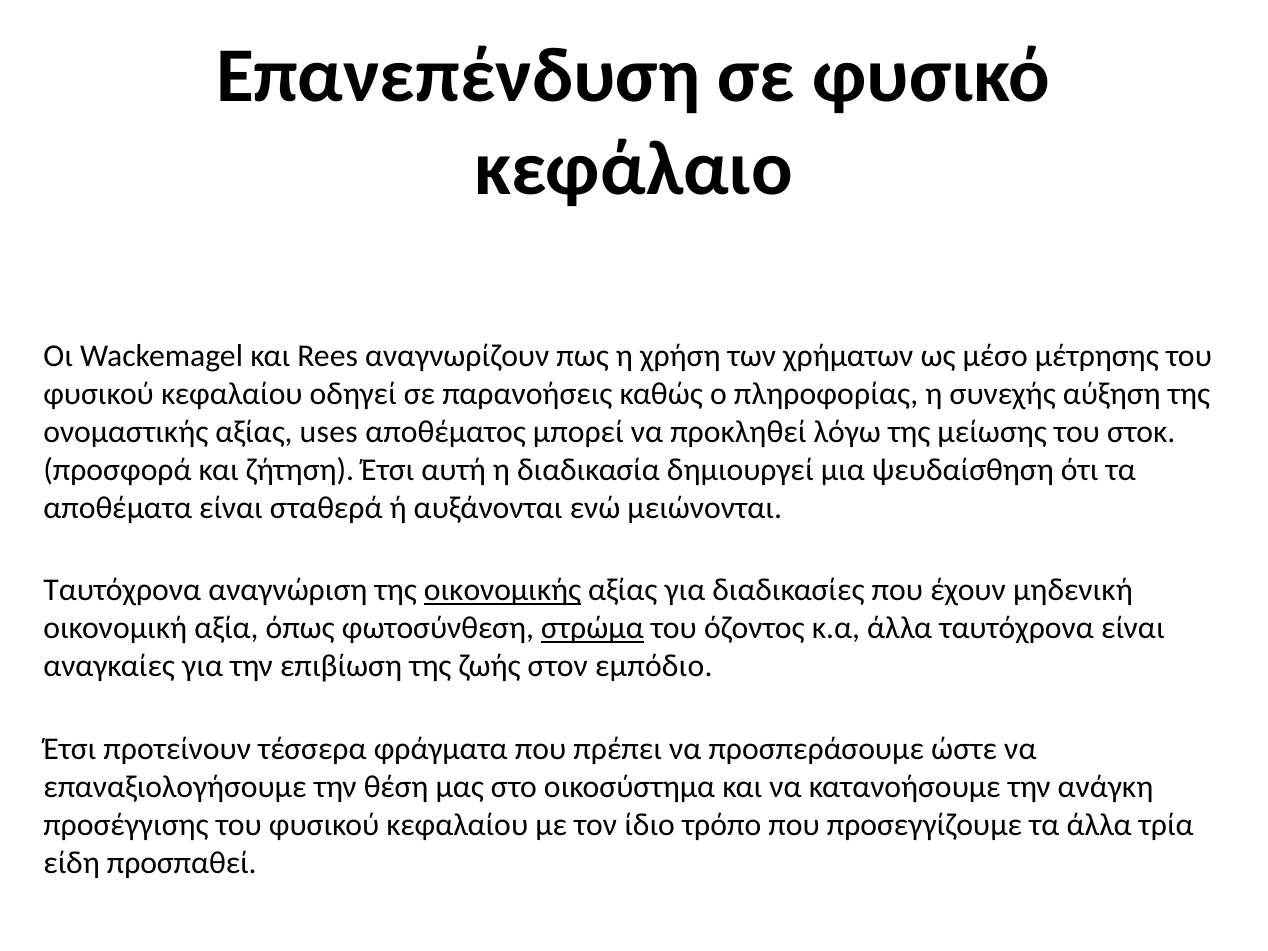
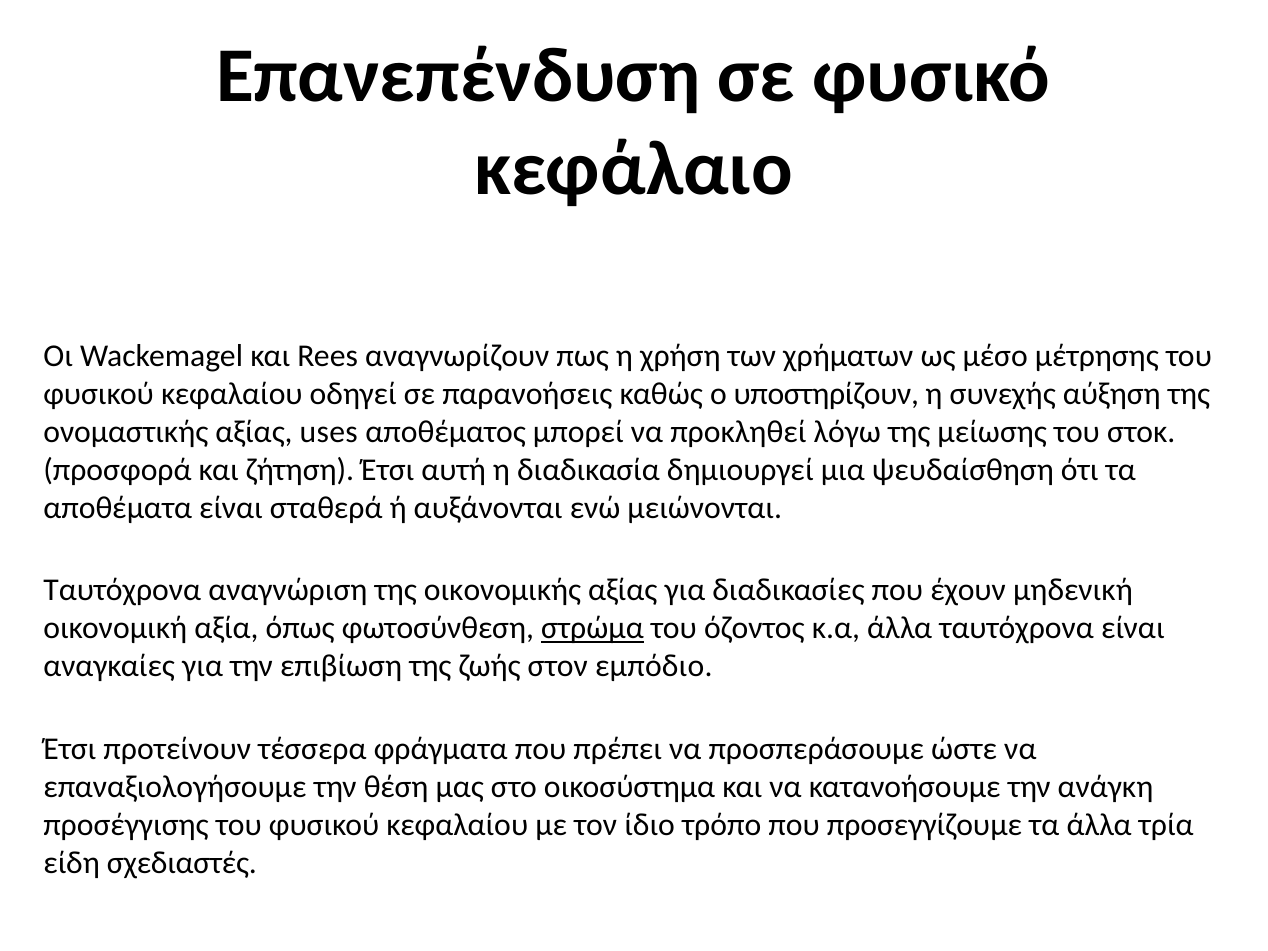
πληροφορίας: πληροφορίας -> υποστηρίζουν (826, 394)
οικονομικής underline: present -> none (503, 590)
προσπαθεί: προσπαθεί -> σχεδιαστές (182, 863)
